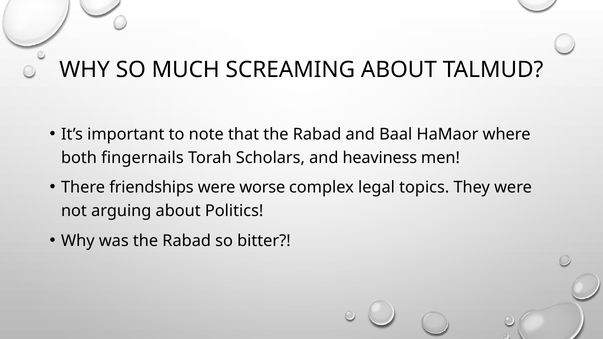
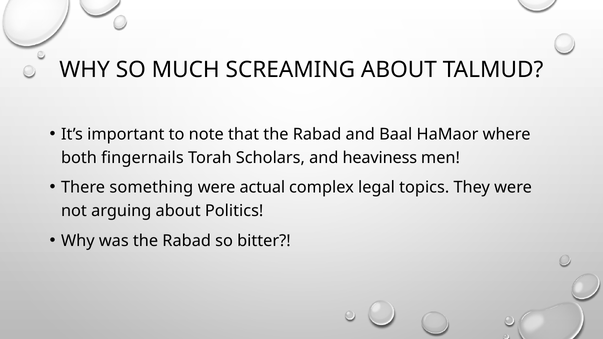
friendships: friendships -> something (151, 188)
worse: worse -> actual (262, 188)
